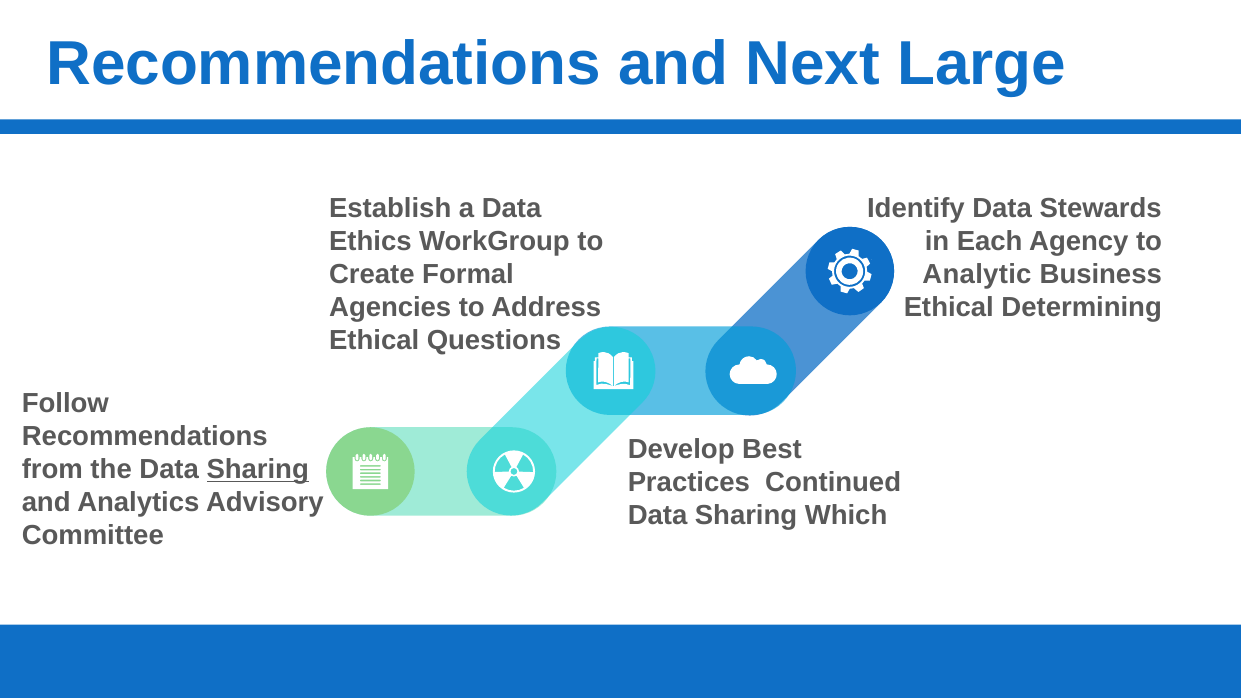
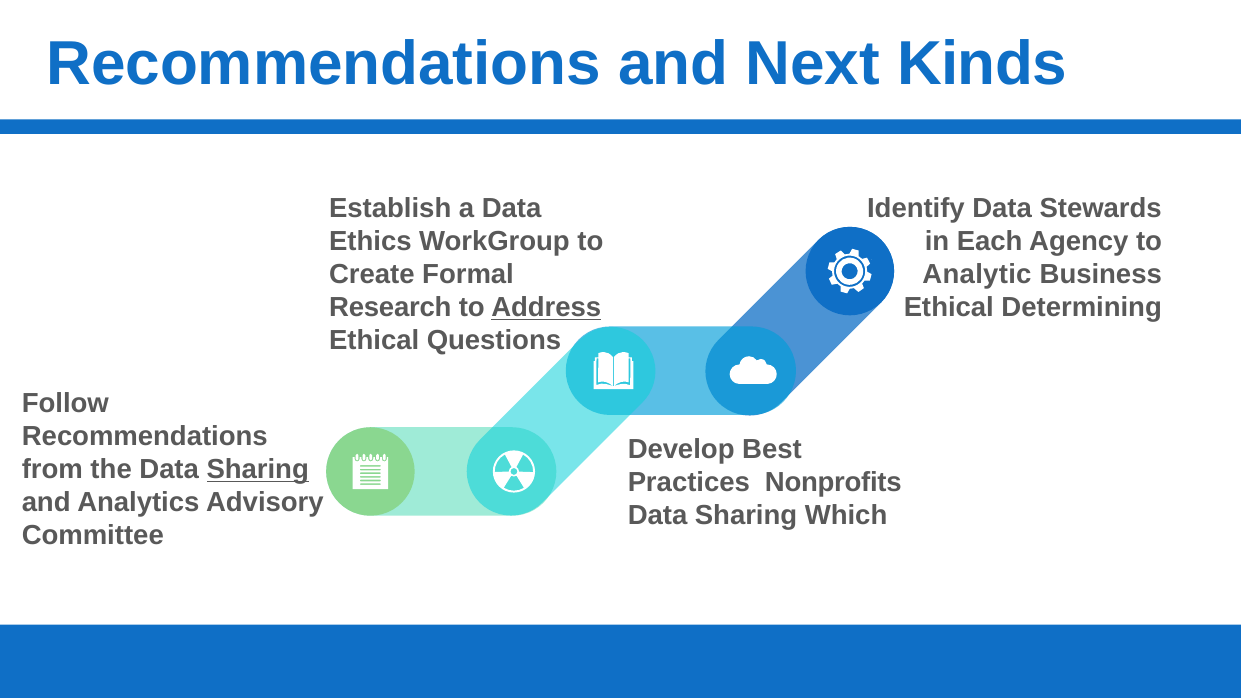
Large: Large -> Kinds (982, 64)
Agencies: Agencies -> Research (390, 308)
Address underline: none -> present (546, 308)
Continued: Continued -> Nonprofits (833, 483)
